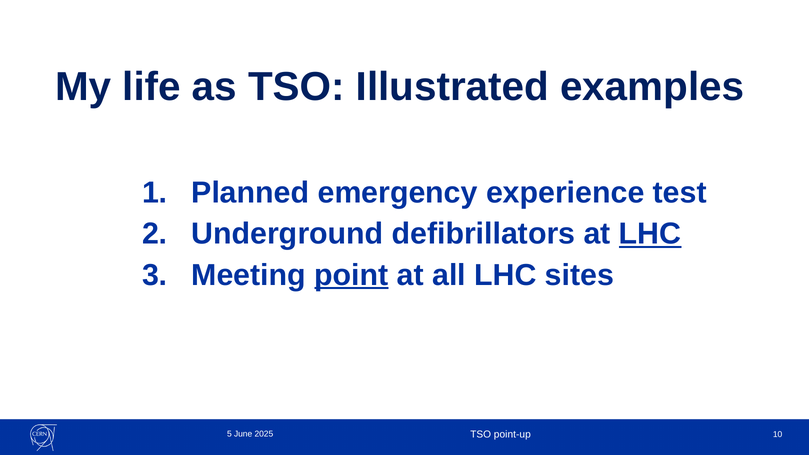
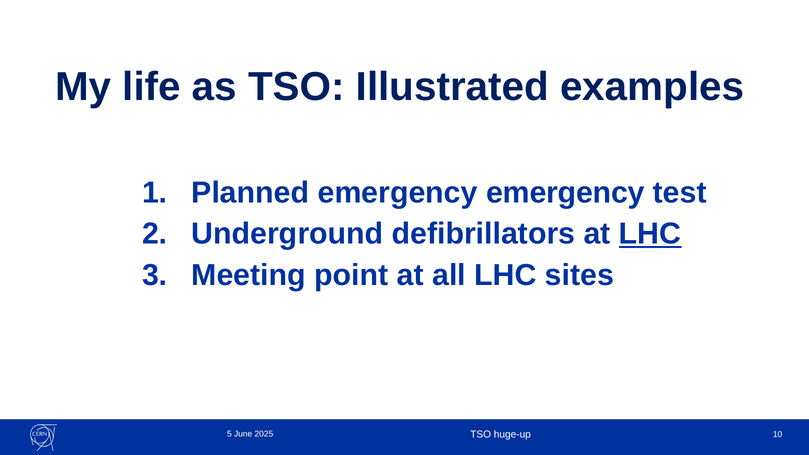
emergency experience: experience -> emergency (565, 193)
point underline: present -> none (351, 275)
point-up: point-up -> huge-up (512, 435)
